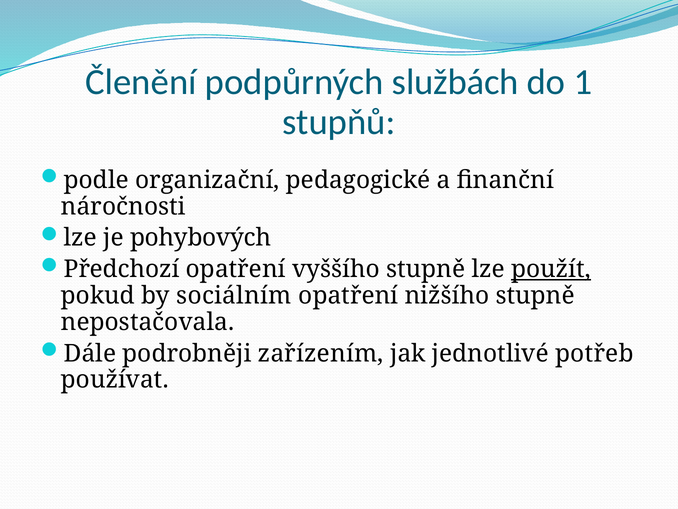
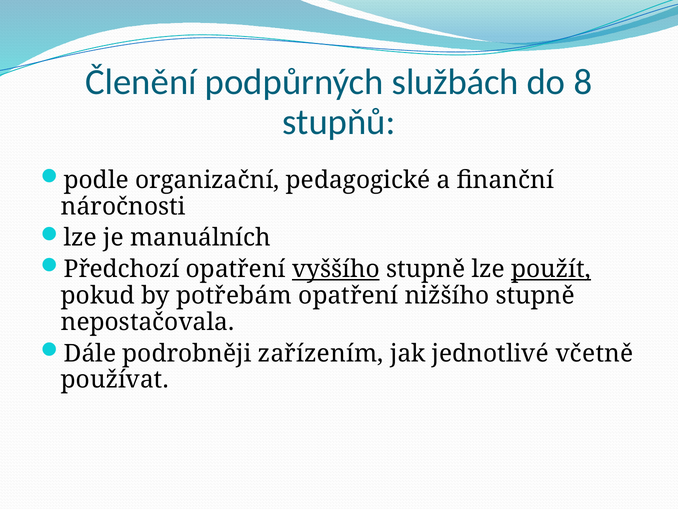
1: 1 -> 8 (583, 82)
pohybových: pohybových -> manuálních (200, 238)
vyššího underline: none -> present (336, 269)
sociálním: sociálním -> potřebám (234, 295)
potřeb: potřeb -> včetně (595, 353)
